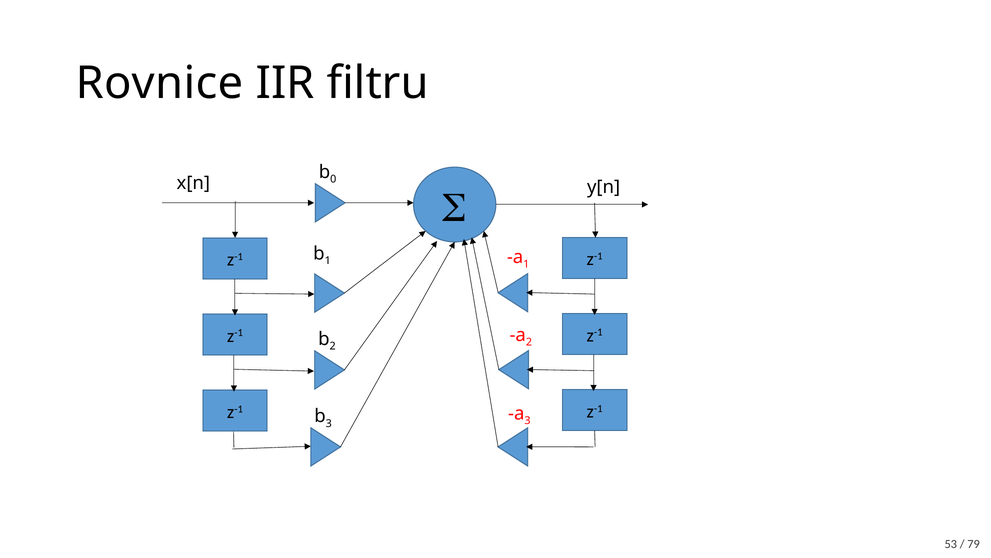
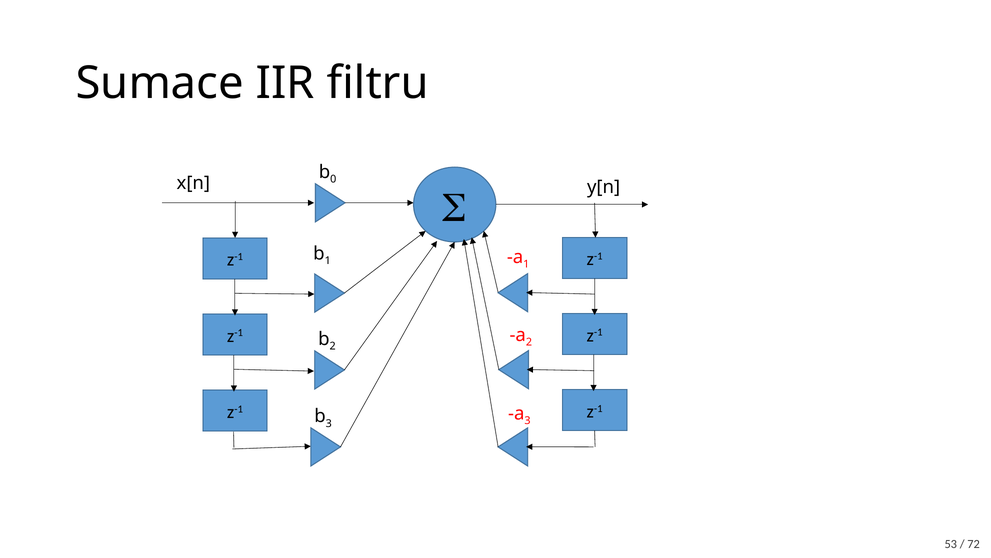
Rovnice: Rovnice -> Sumace (160, 83)
79: 79 -> 72 (974, 543)
